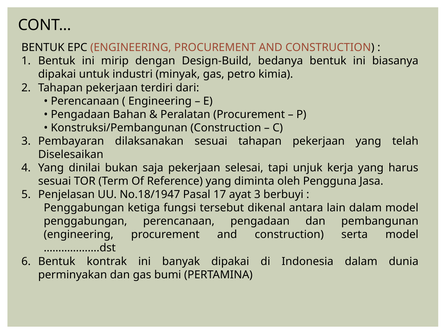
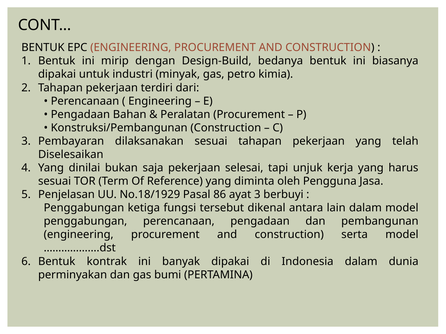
No.18/1947: No.18/1947 -> No.18/1929 (150, 195)
17: 17 -> 86 (220, 195)
